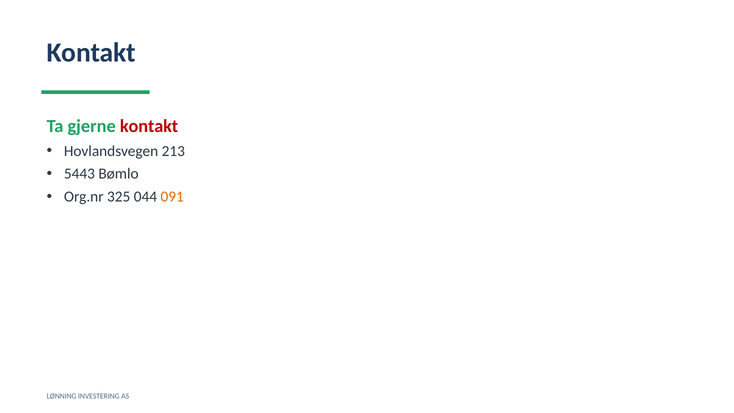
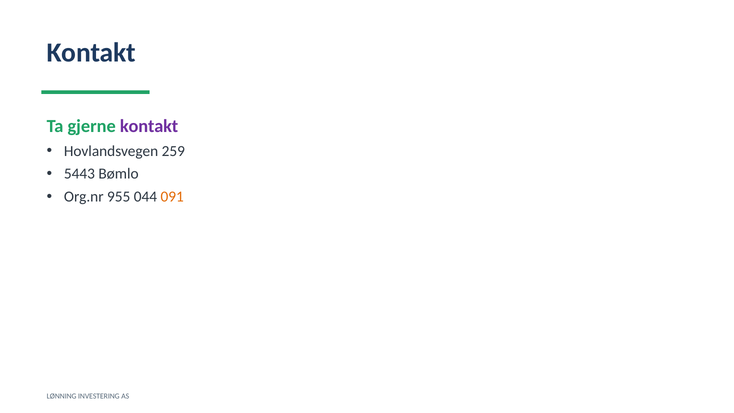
kontakt colour: red -> purple (149, 126)
213: 213 -> 259 (173, 151)
325: 325 -> 955 (119, 197)
